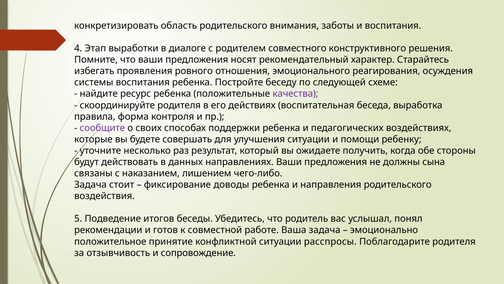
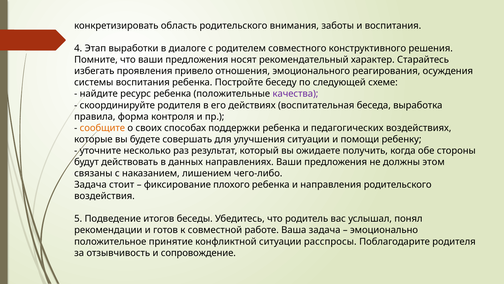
ровного: ровного -> привело (194, 71)
сообщите colour: purple -> orange (102, 128)
сына: сына -> этом (434, 162)
доводы: доводы -> плохого (231, 184)
